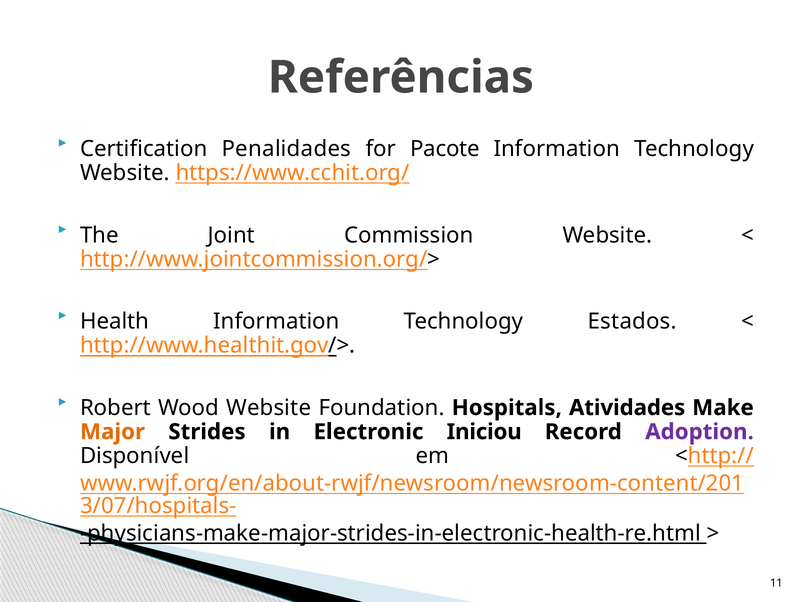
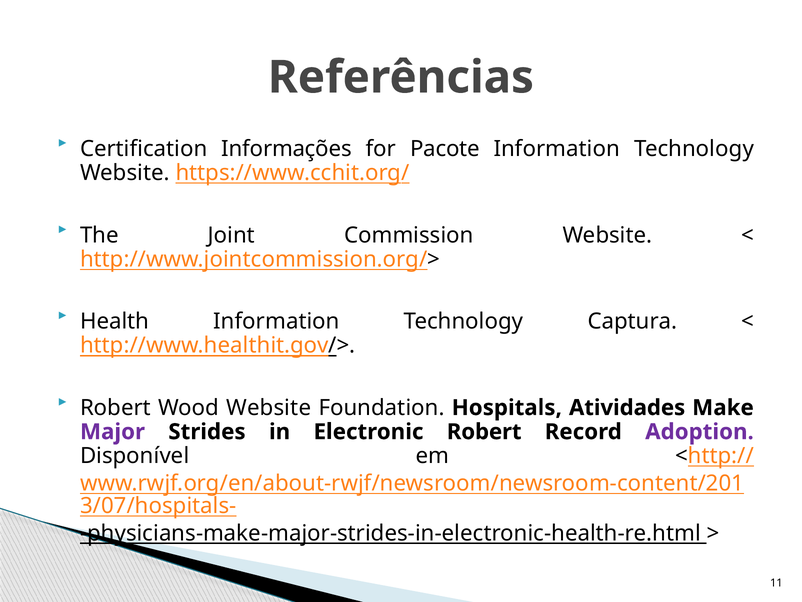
Penalidades: Penalidades -> Informações (287, 149)
Estados: Estados -> Captura (632, 321)
Major colour: orange -> purple (113, 431)
Electronic Iniciou: Iniciou -> Robert (484, 431)
